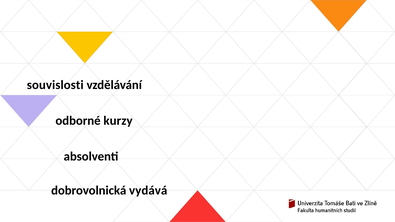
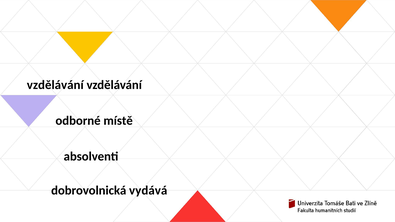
souvislosti: souvislosti -> vzdělávání (55, 85)
kurzy: kurzy -> místě (118, 121)
